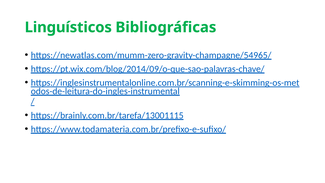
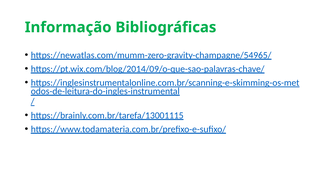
Linguísticos: Linguísticos -> Informação (68, 27)
